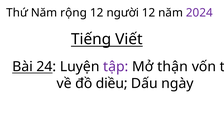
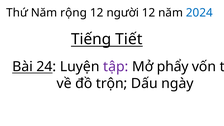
2024 colour: purple -> blue (199, 13)
Viết: Viết -> Tiết (129, 39)
thận: thận -> phẩy (173, 67)
diều: diều -> trộn (112, 83)
